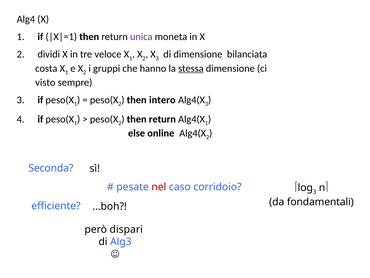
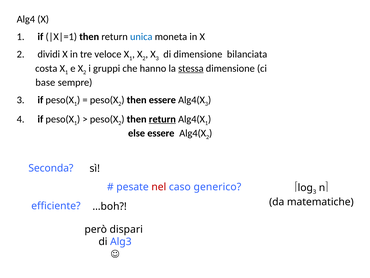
unica colour: purple -> blue (141, 37)
visto: visto -> base (45, 82)
then intero: intero -> essere (162, 100)
return underline: none -> present (162, 119)
else online: online -> essere (161, 133)
corridoio: corridoio -> generico (217, 187)
fondamentali: fondamentali -> matematiche (320, 202)
